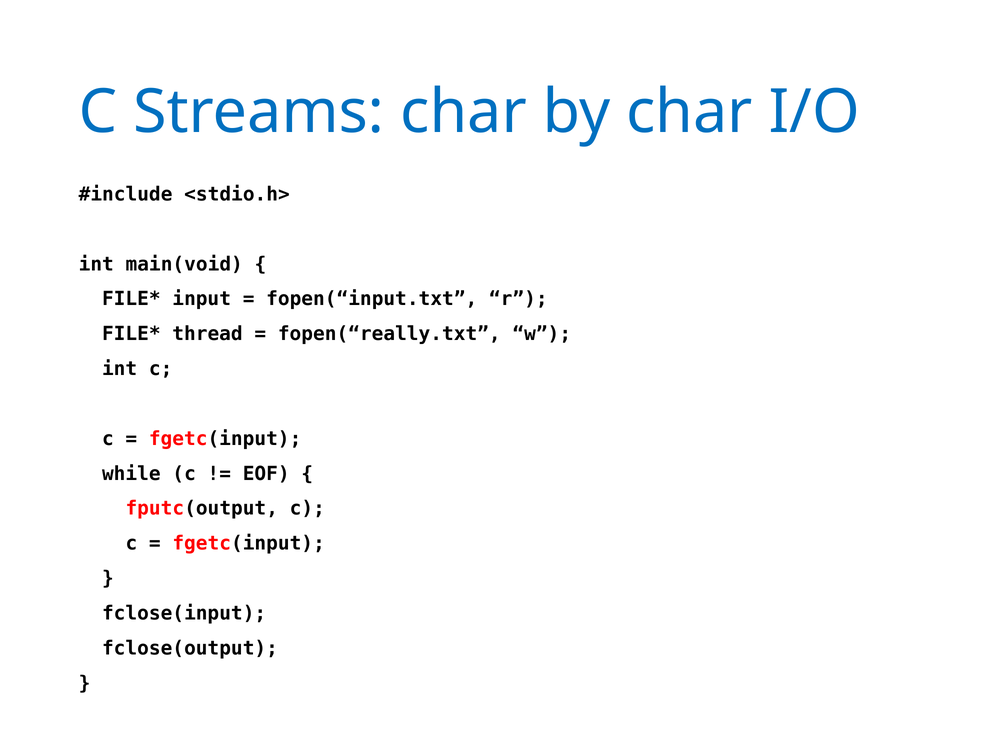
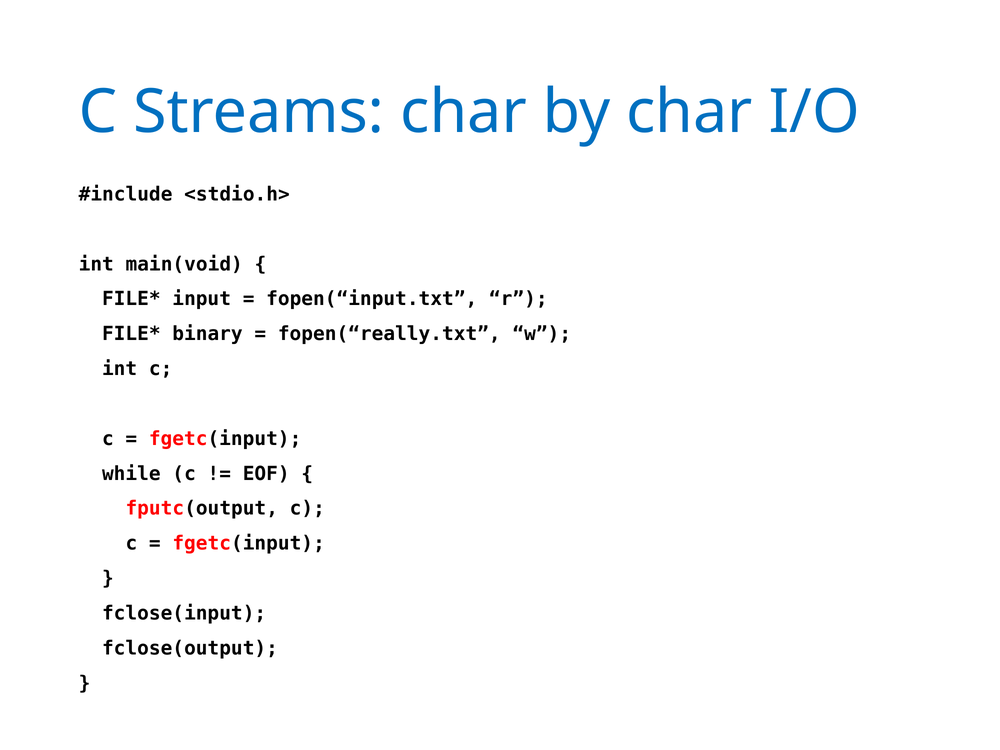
thread: thread -> binary (207, 334)
